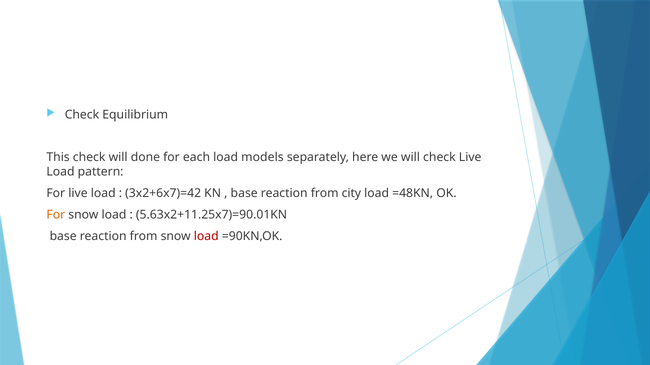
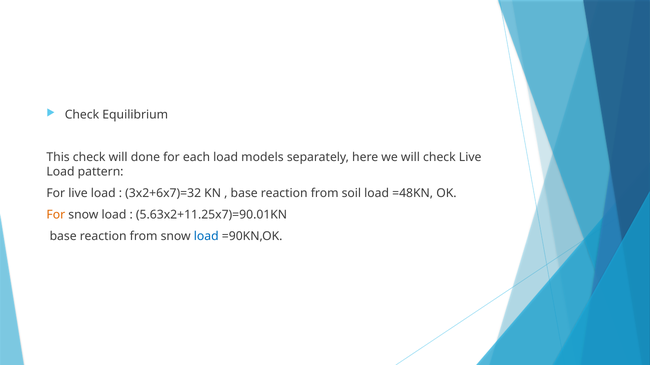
3x2+6x7)=42: 3x2+6x7)=42 -> 3x2+6x7)=32 (163, 194)
city: city -> soil (351, 194)
load colour: red -> blue (206, 236)
